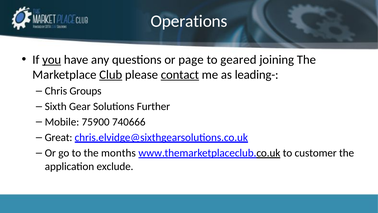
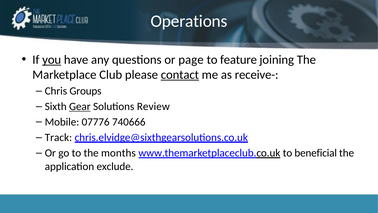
geared: geared -> feature (239, 59)
Club underline: present -> none (111, 75)
leading-: leading- -> receive- (257, 75)
Gear underline: none -> present (80, 106)
Further: Further -> Review (153, 106)
75900: 75900 -> 07776 (96, 122)
Great: Great -> Track (58, 137)
customer: customer -> beneficial (316, 153)
